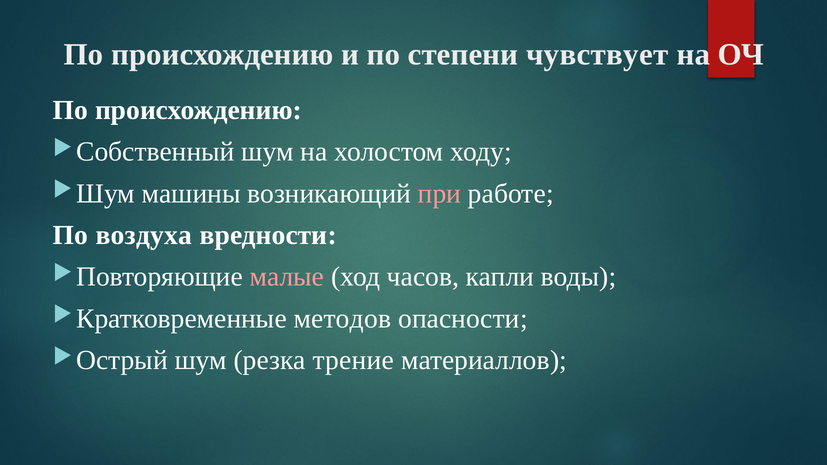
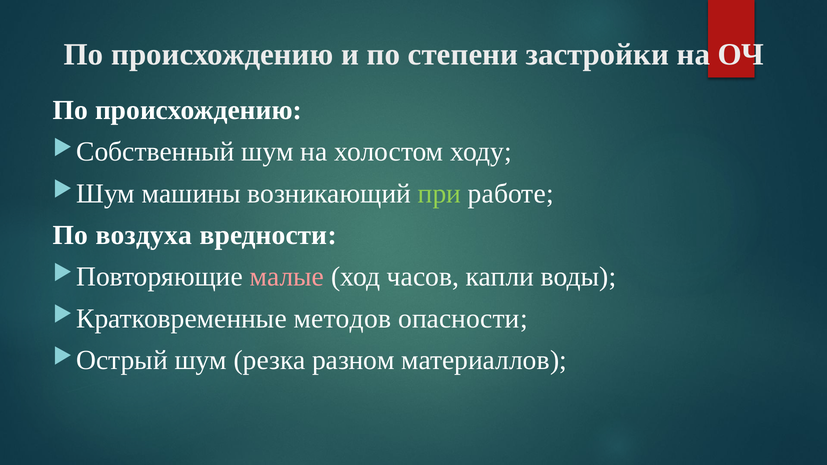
чувствует: чувствует -> застройки (597, 55)
при colour: pink -> light green (440, 194)
трение: трение -> разном (353, 360)
